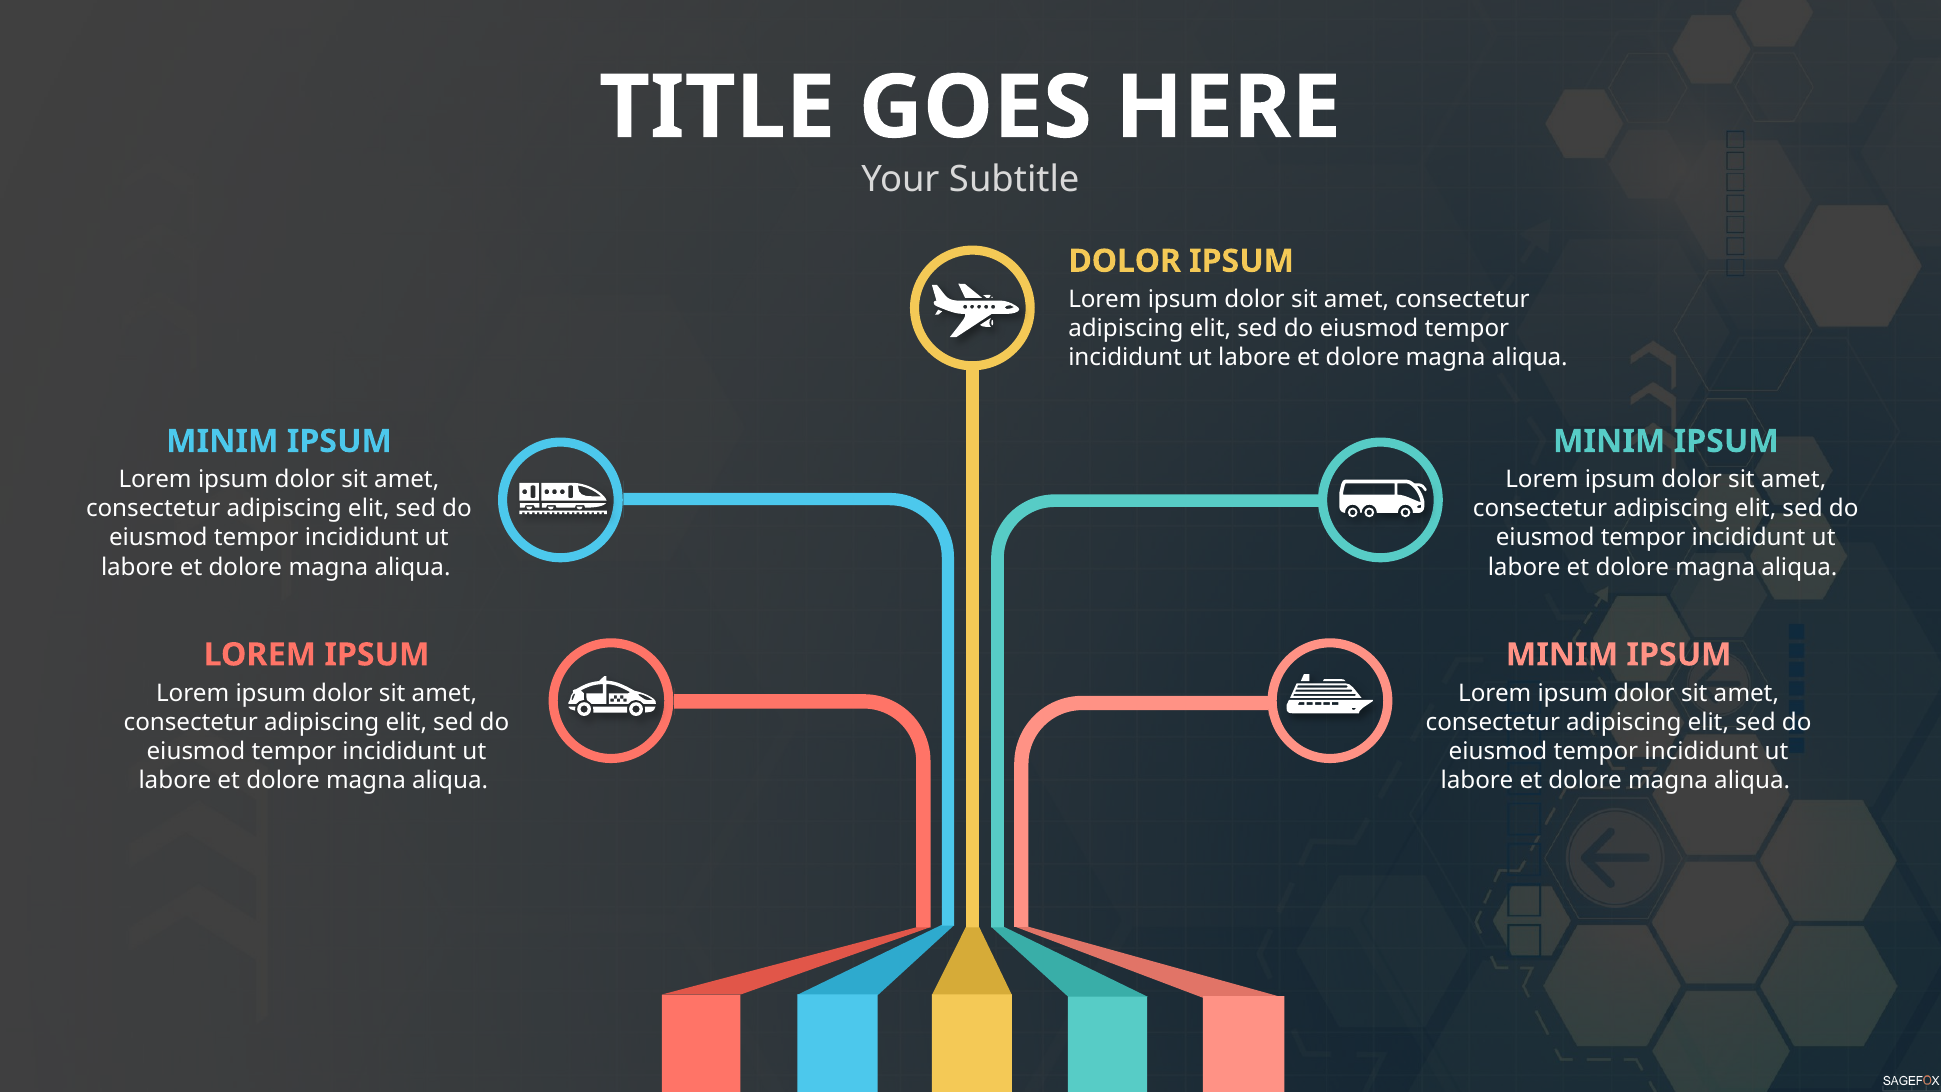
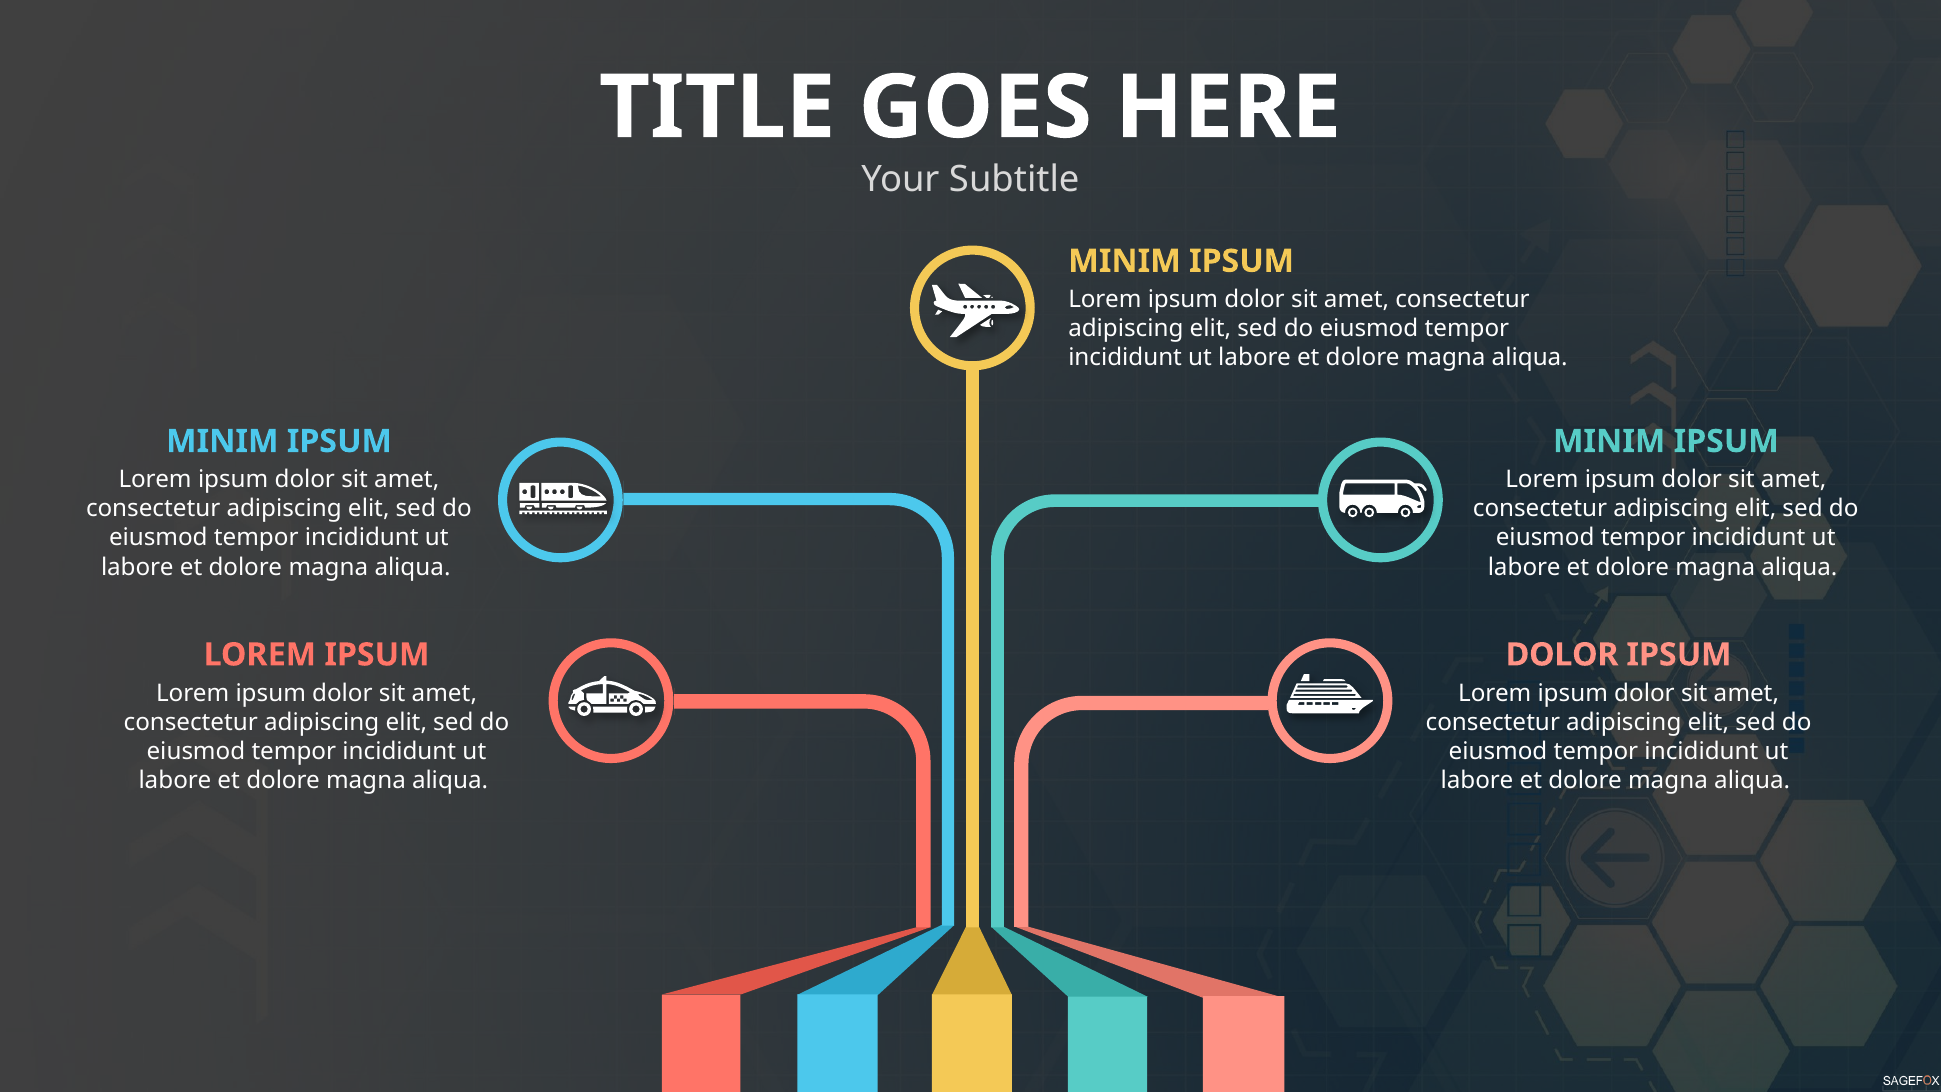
DOLOR: DOLOR -> MINIM (1125, 261)
MINIM: MINIM -> DOLOR (1562, 655)
